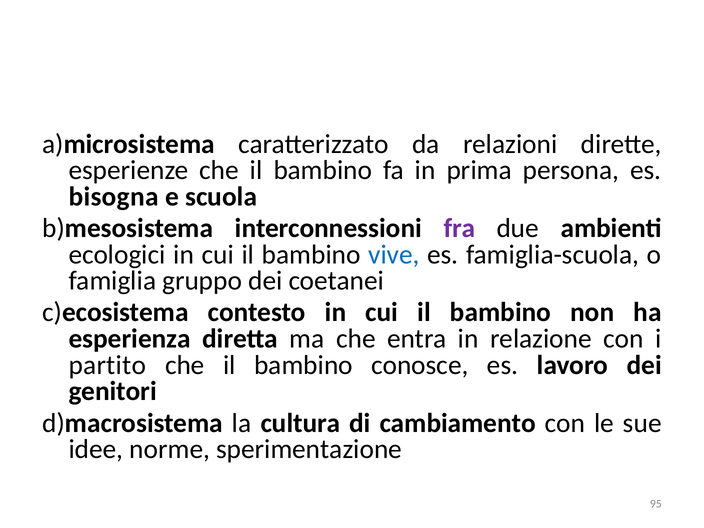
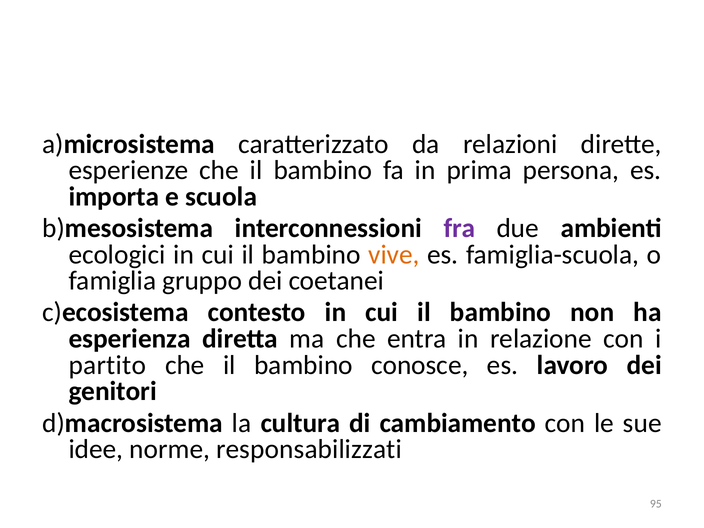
bisogna: bisogna -> importa (114, 197)
vive colour: blue -> orange (394, 255)
sperimentazione: sperimentazione -> responsabilizzati (309, 449)
